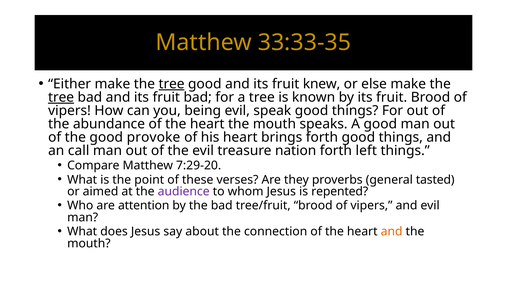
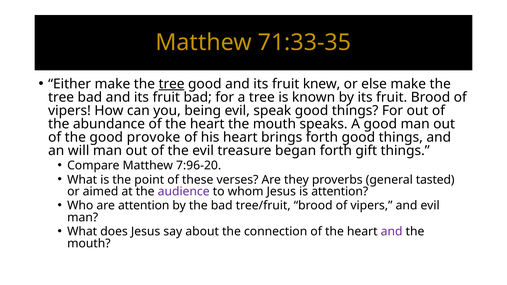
33:33-35: 33:33-35 -> 71:33-35 (304, 43)
tree underline: present -> none (61, 97)
call: call -> will (79, 151)
nation: nation -> began (296, 151)
left: left -> gift (366, 151)
7:29-20: 7:29-20 -> 7:96-20 (199, 166)
is repented: repented -> attention (340, 192)
and colour: orange -> purple (392, 232)
